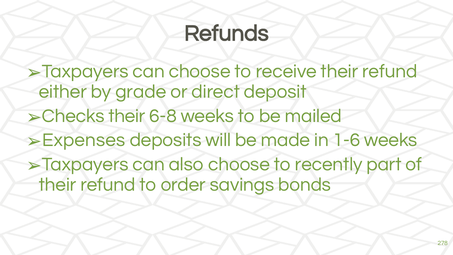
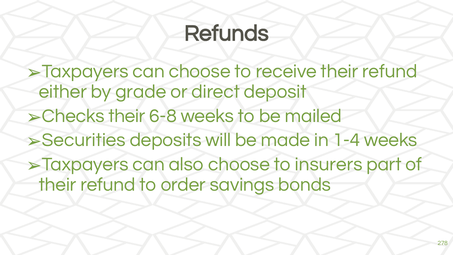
Expenses: Expenses -> Securities (84, 140)
1-6: 1-6 -> 1-4 (346, 140)
recently: recently -> insurers (329, 164)
